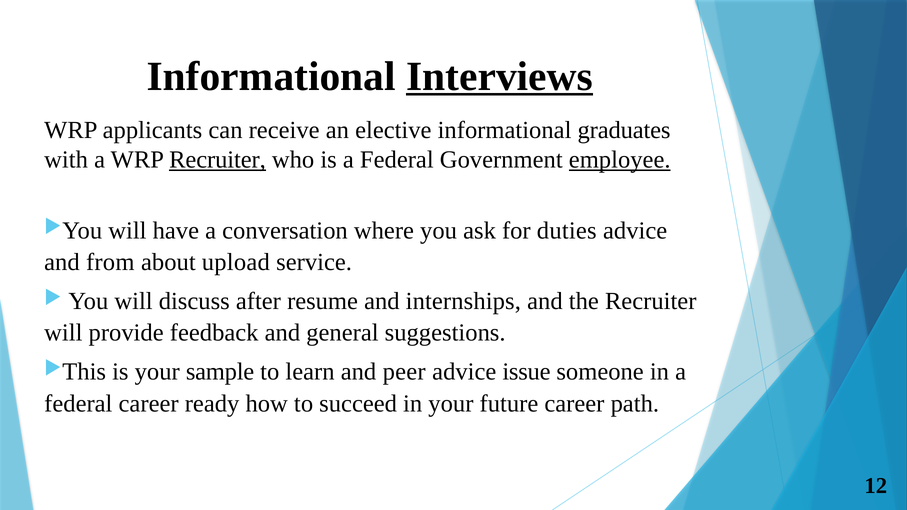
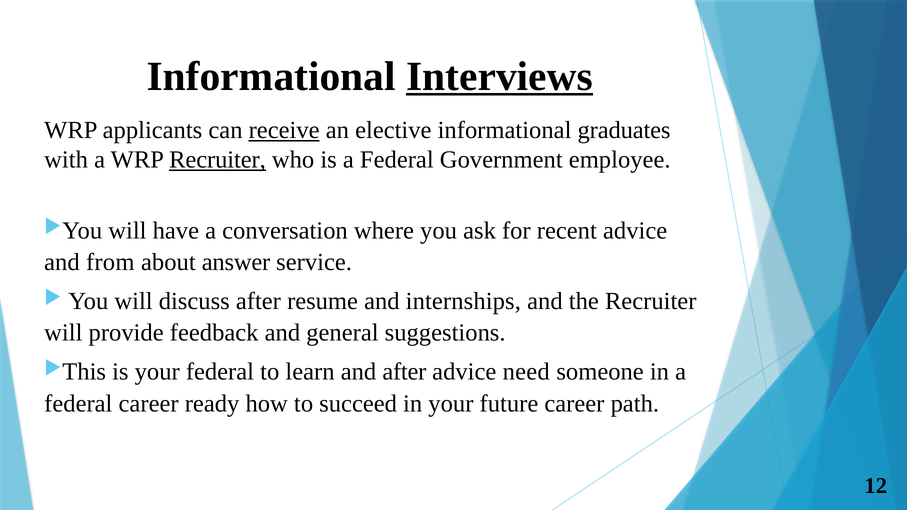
receive underline: none -> present (284, 130)
employee underline: present -> none (620, 160)
duties: duties -> recent (567, 230)
upload: upload -> answer (236, 262)
your sample: sample -> federal (220, 372)
and peer: peer -> after (404, 372)
issue: issue -> need (526, 372)
